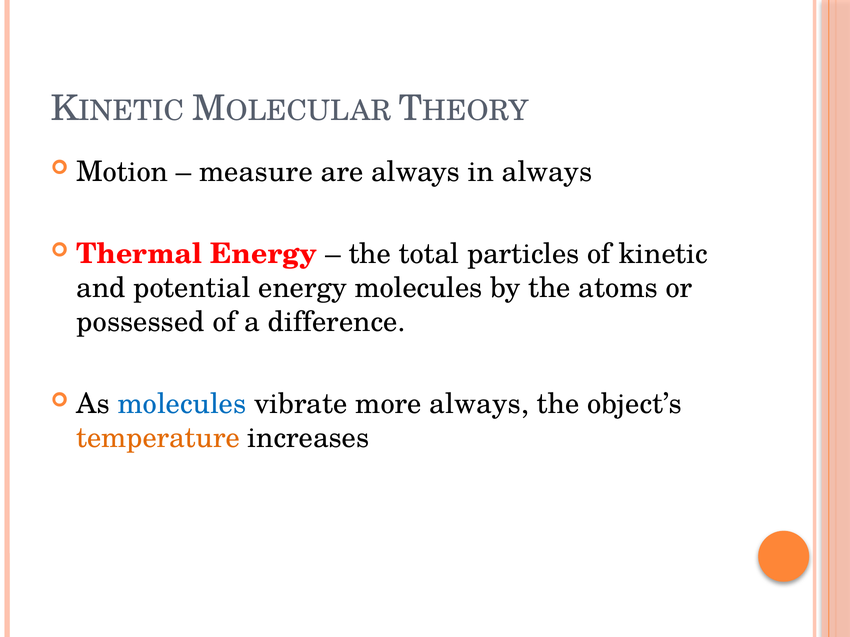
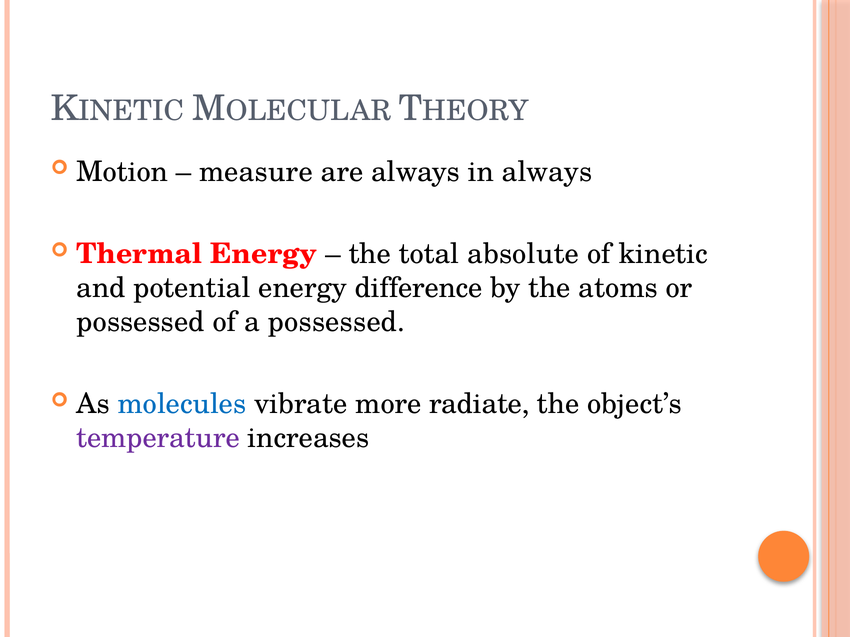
particles: particles -> absolute (523, 254)
energy molecules: molecules -> difference (419, 288)
a difference: difference -> possessed (337, 322)
more always: always -> radiate (479, 404)
temperature colour: orange -> purple (158, 438)
